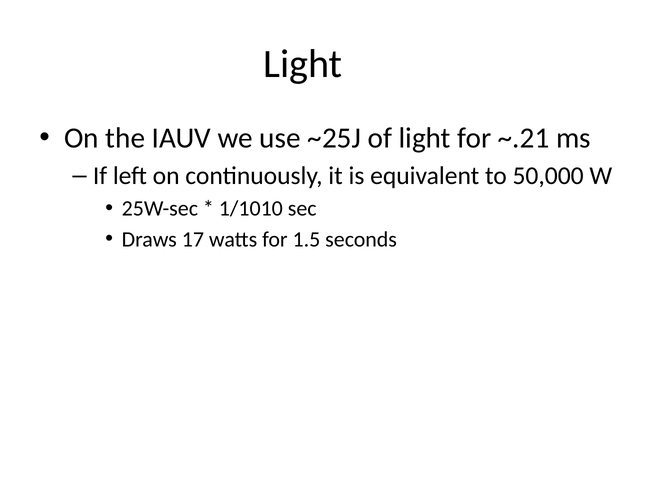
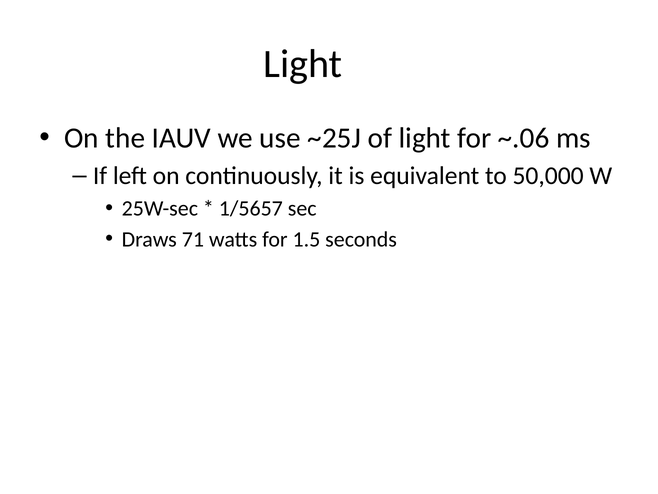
~.21: ~.21 -> ~.06 (524, 138)
1/1010: 1/1010 -> 1/5657 (251, 208)
17: 17 -> 71 (193, 239)
